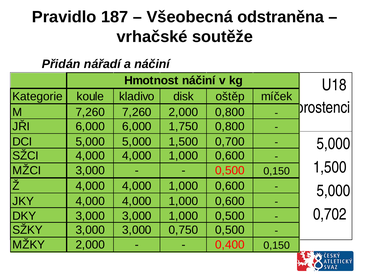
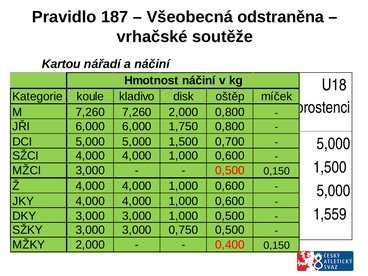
Přidán: Přidán -> Kartou (61, 64)
0,702: 0,702 -> 1,559 (330, 214)
